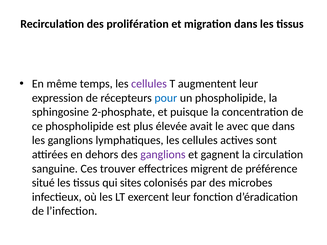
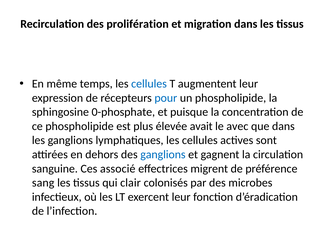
cellules colour: purple -> blue (149, 84)
2-phosphate: 2-phosphate -> 0-phosphate (123, 112)
ganglions colour: purple -> blue (163, 155)
trouver: trouver -> associé (118, 169)
situé: situé -> sang (43, 183)
sites: sites -> clair (131, 183)
